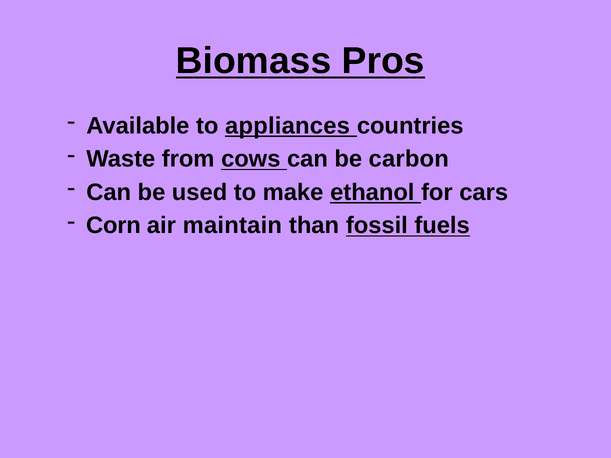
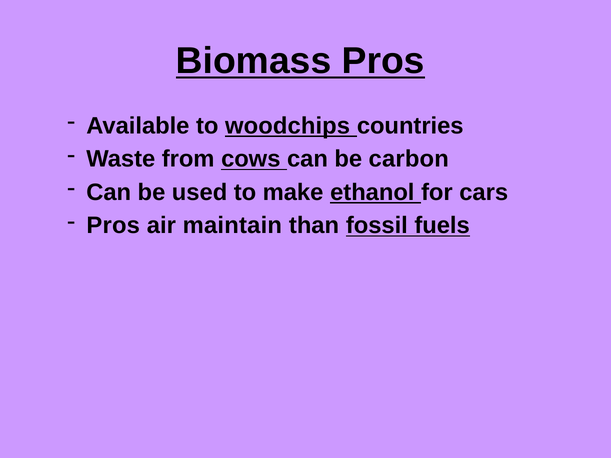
appliances: appliances -> woodchips (288, 126)
Corn: Corn -> Pros (113, 226)
